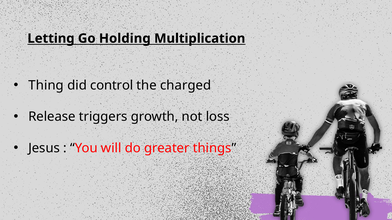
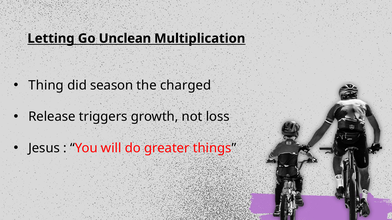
Holding: Holding -> Unclean (125, 39)
control: control -> season (112, 86)
